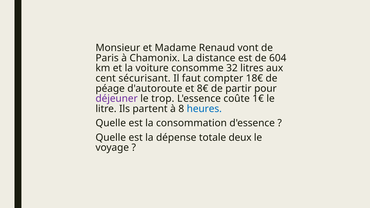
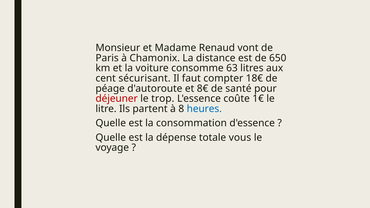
604: 604 -> 650 (278, 58)
32: 32 -> 63 (232, 68)
partir: partir -> santé (238, 89)
déjeuner colour: purple -> red (117, 99)
deux: deux -> vous (240, 138)
